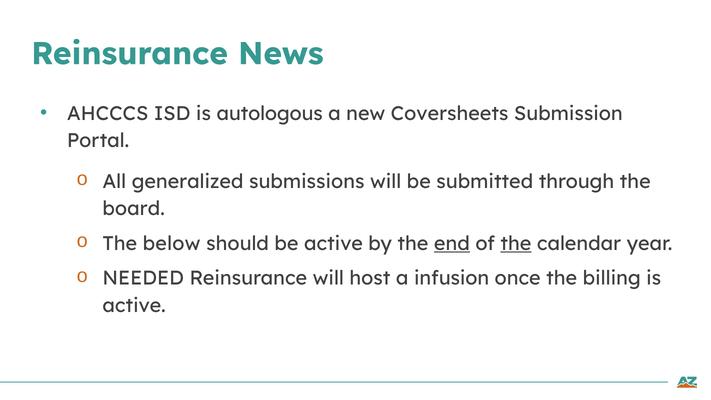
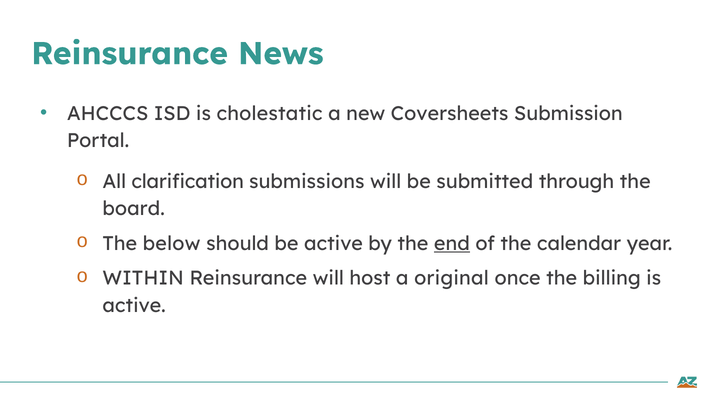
autologous: autologous -> cholestatic (270, 114)
generalized: generalized -> clarification (188, 182)
the underline: present -> none (516, 244)
NEEDED: NEEDED -> WITHIN (143, 278)
infusion: infusion -> original (451, 278)
